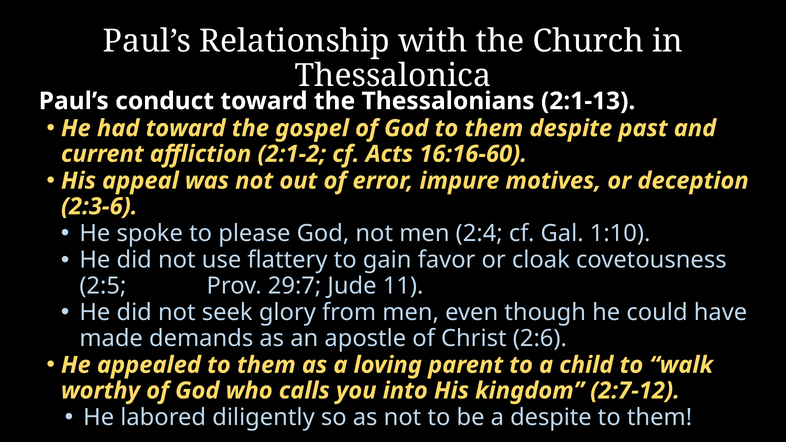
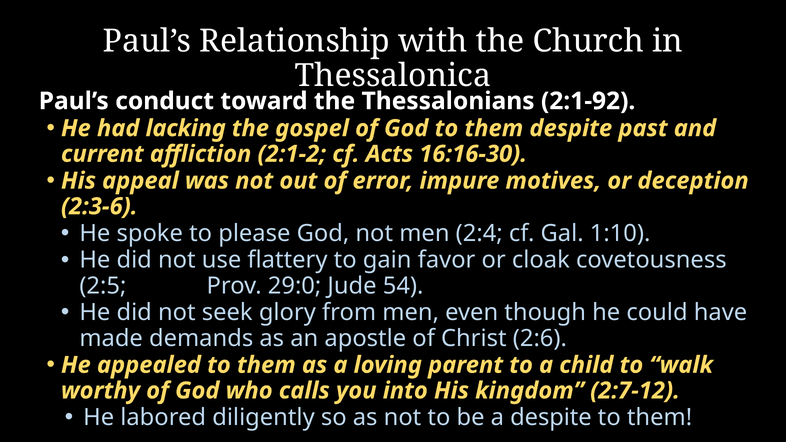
2:1-13: 2:1-13 -> 2:1-92 (588, 101)
had toward: toward -> lacking (186, 128)
16:16-60: 16:16-60 -> 16:16-30 (473, 154)
29:7: 29:7 -> 29:0 (295, 286)
11: 11 -> 54 (403, 286)
